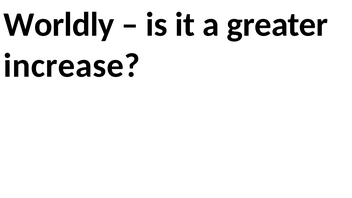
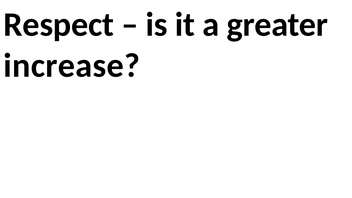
Worldly: Worldly -> Respect (59, 25)
